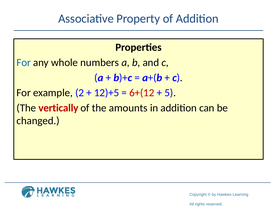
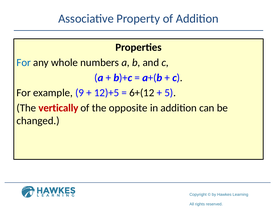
2: 2 -> 9 (80, 93)
6+(12 colour: red -> black (142, 93)
amounts: amounts -> opposite (128, 108)
